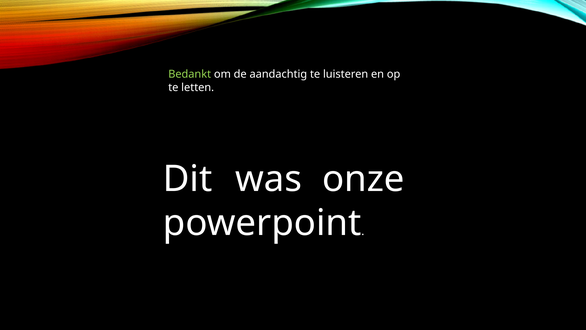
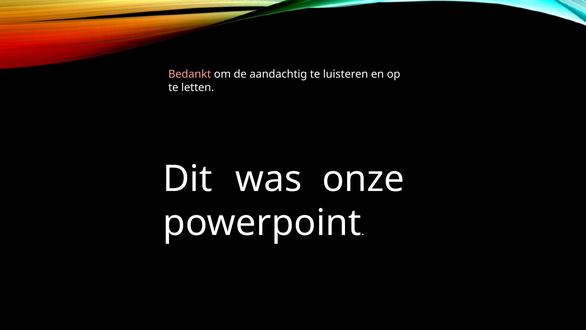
Bedankt colour: light green -> pink (190, 74)
